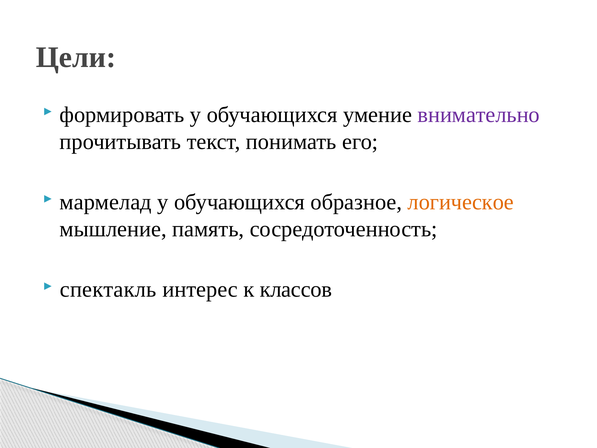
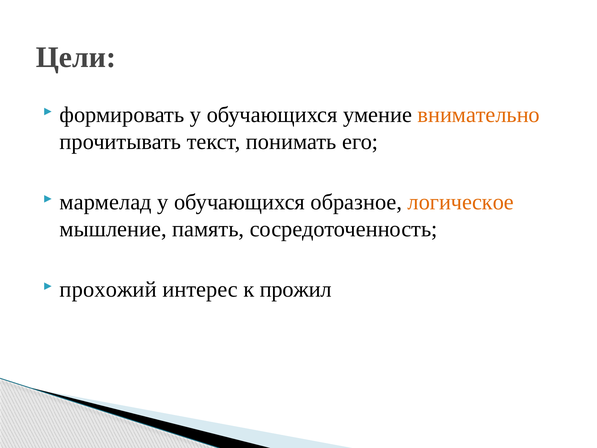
внимательно colour: purple -> orange (479, 115)
спектакль: спектакль -> прохожий (108, 289)
классов: классов -> прожил (296, 289)
